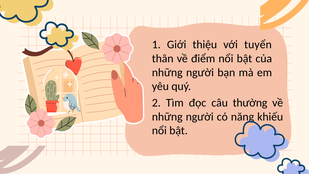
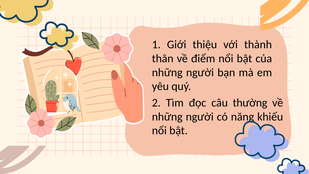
tuyển: tuyển -> thành (258, 45)
